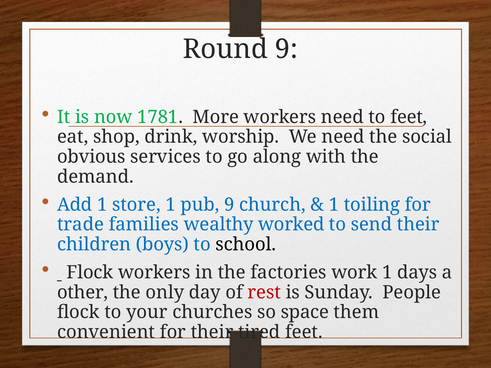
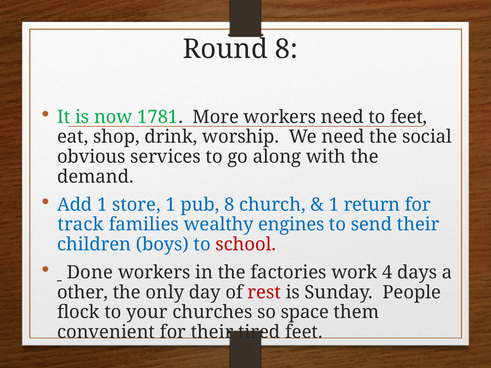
Round 9: 9 -> 8 (286, 49)
pub 9: 9 -> 8 (229, 205)
toiling: toiling -> return (372, 205)
trade: trade -> track (80, 225)
worked: worked -> engines (291, 225)
school colour: black -> red (246, 245)
Flock: Flock -> Done (90, 273)
work 1: 1 -> 4 (387, 273)
